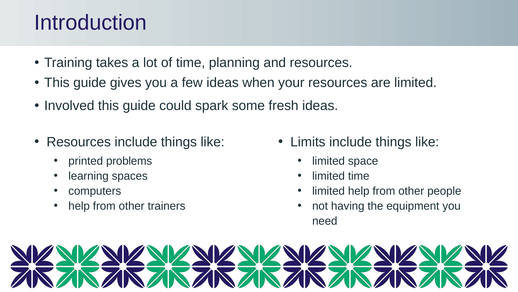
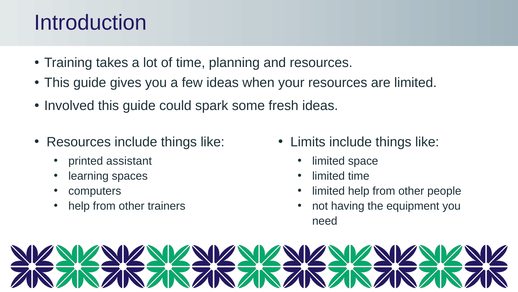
problems: problems -> assistant (129, 161)
